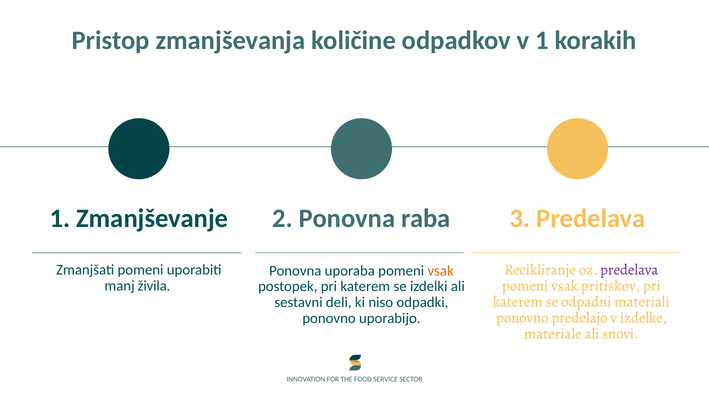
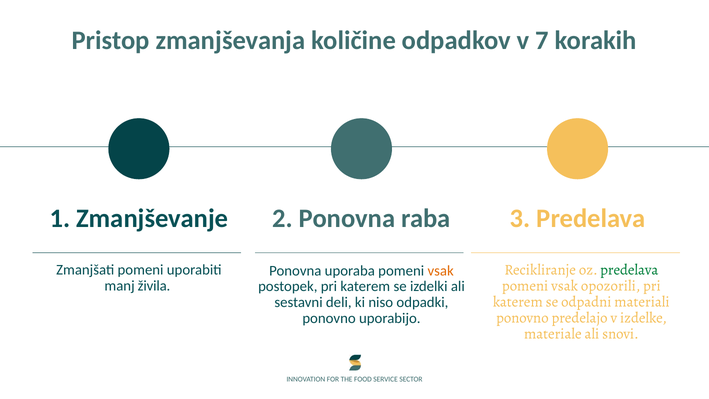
v 1: 1 -> 7 (542, 40)
predelava colour: purple -> green (629, 270)
pritiskov: pritiskov -> opozorili (611, 286)
